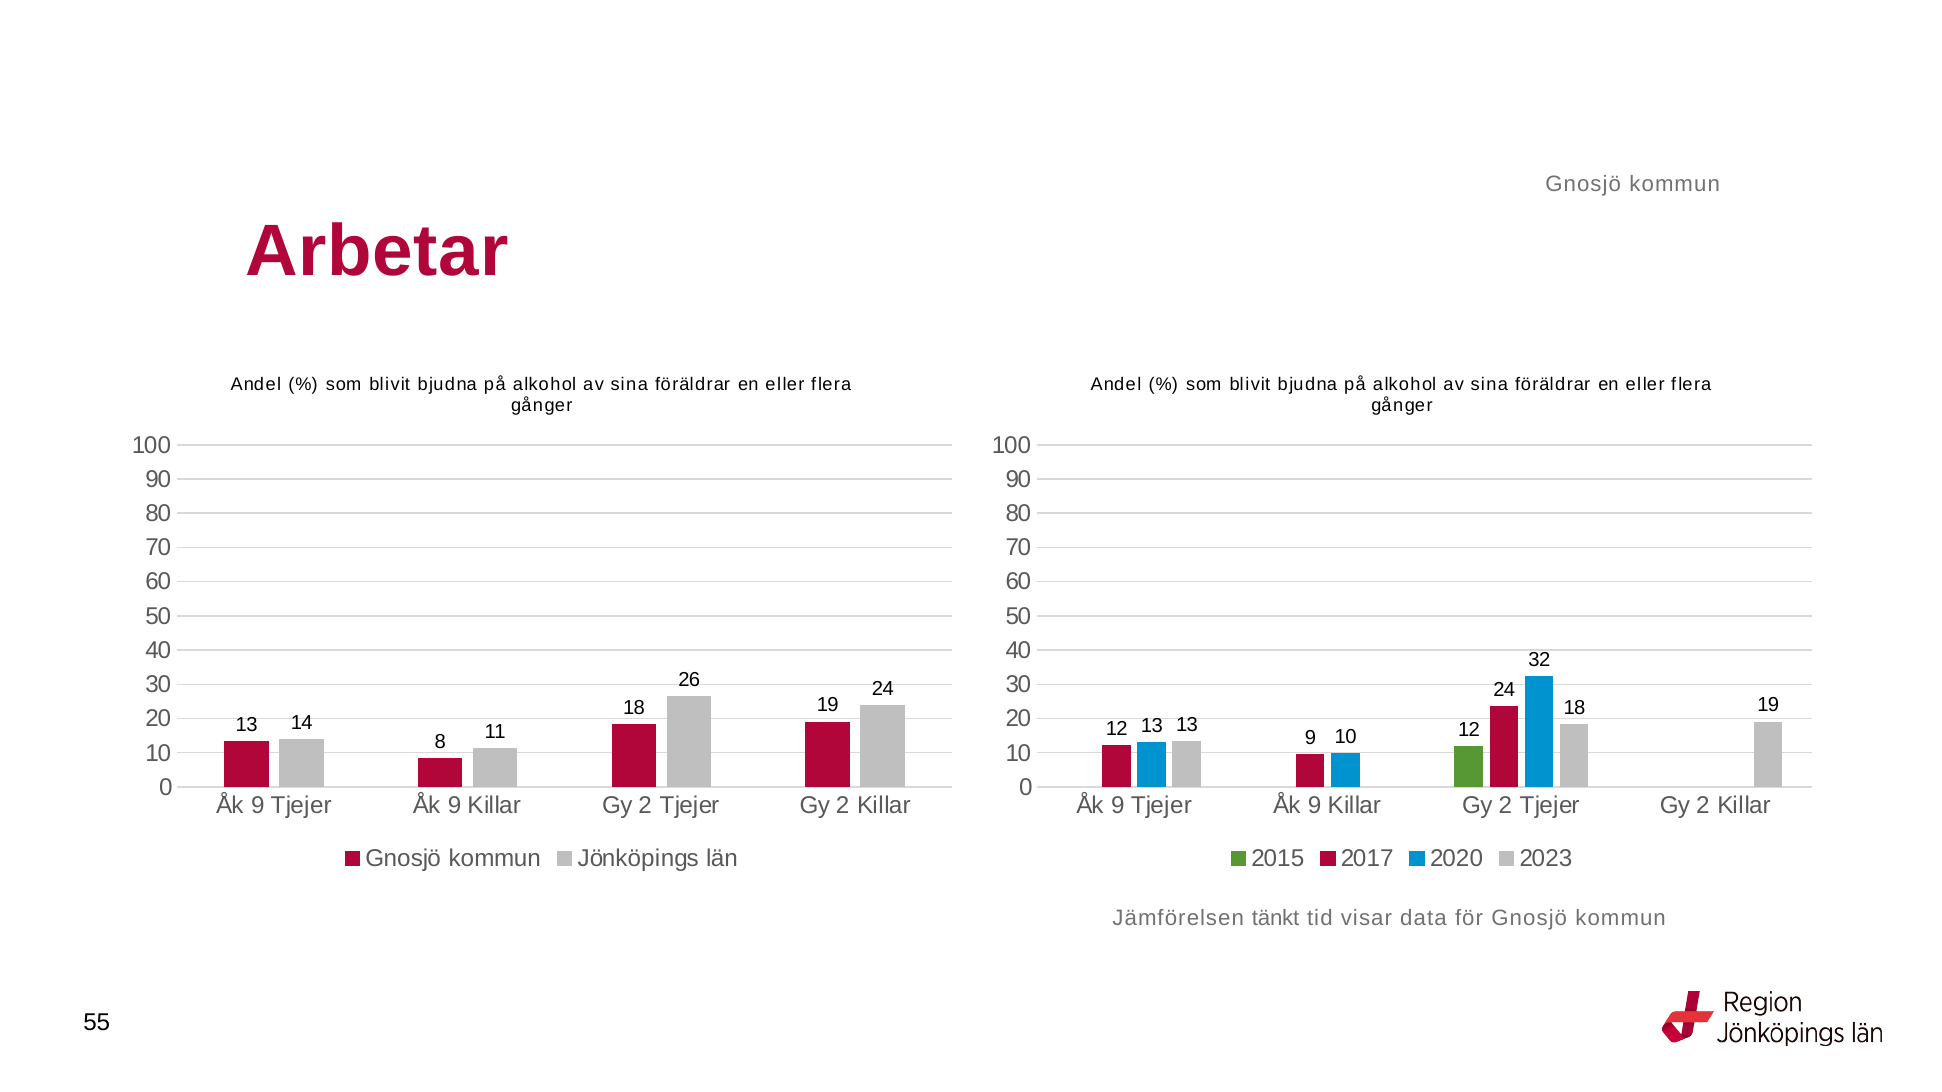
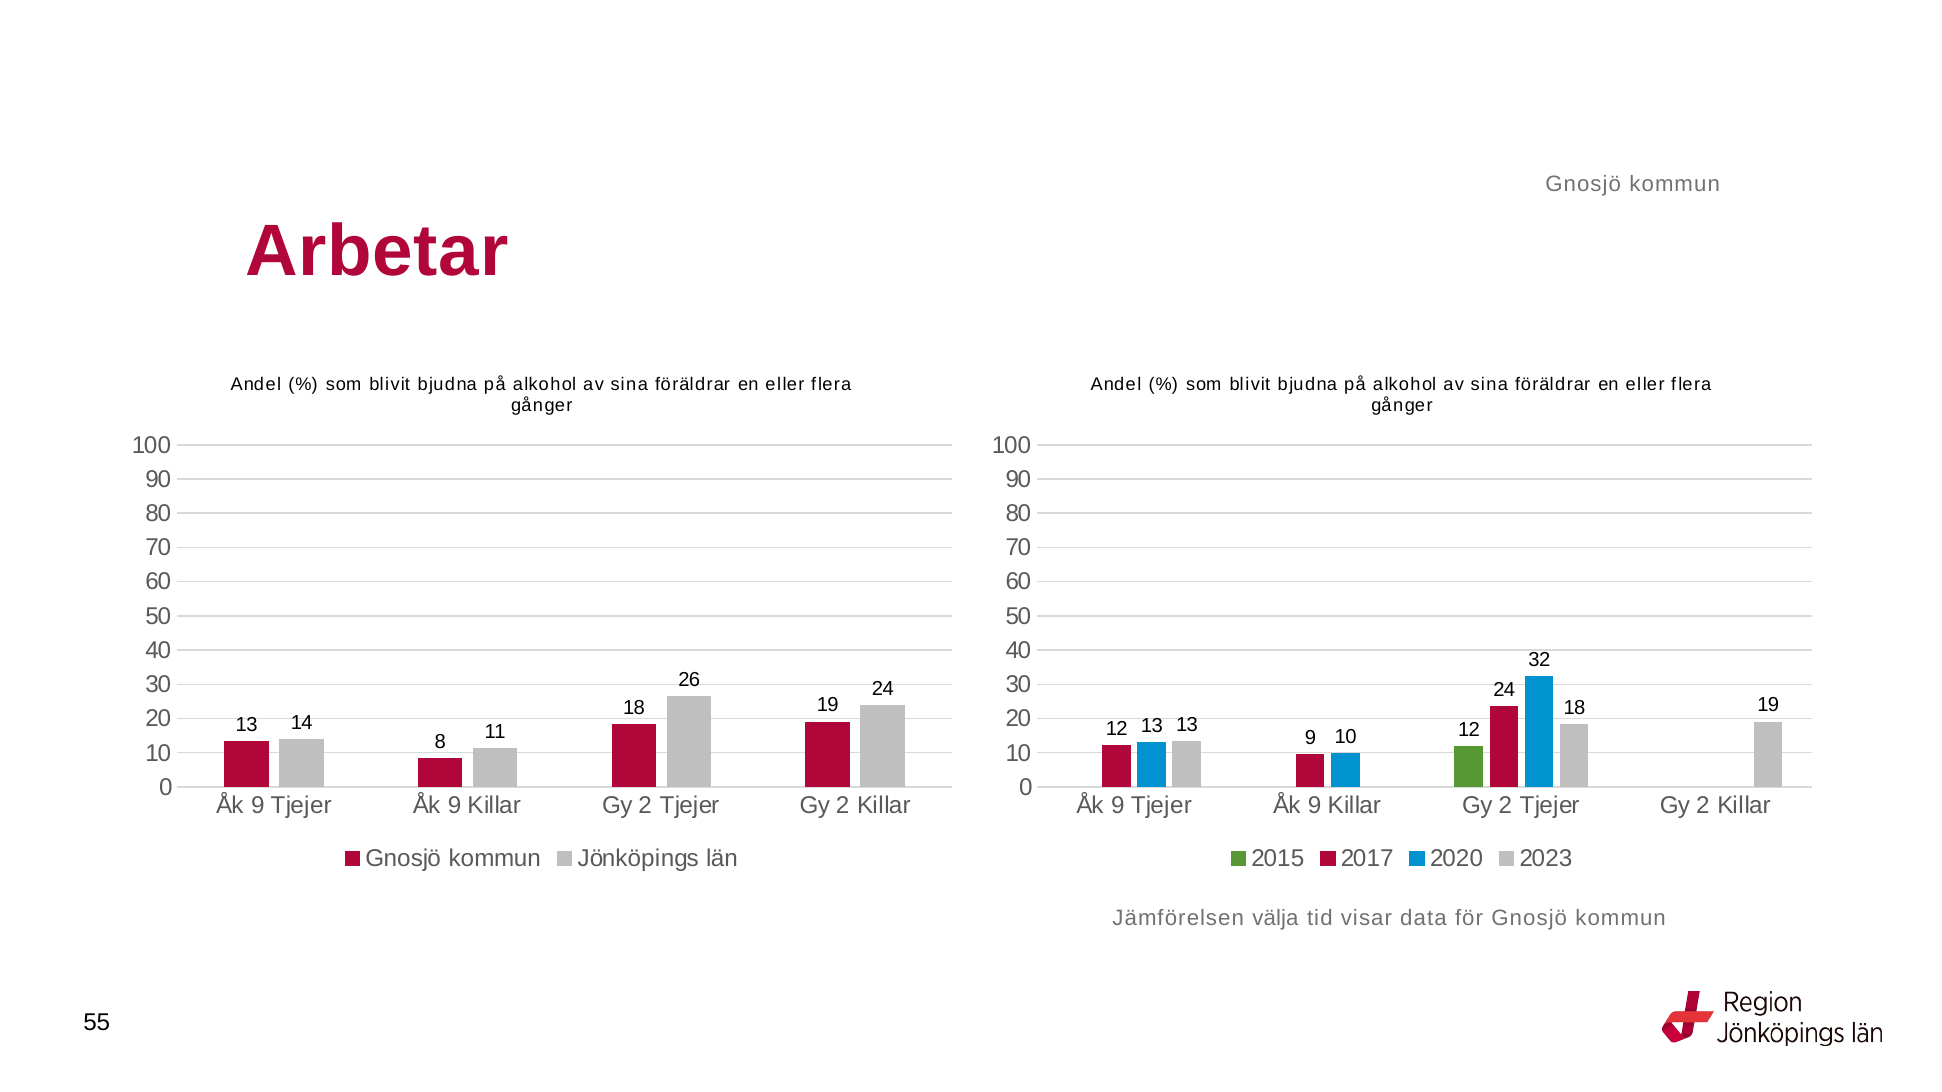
tänkt: tänkt -> välja (1275, 918)
